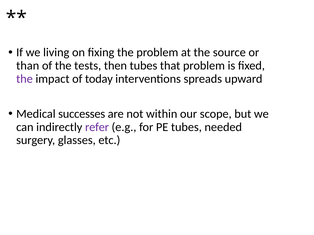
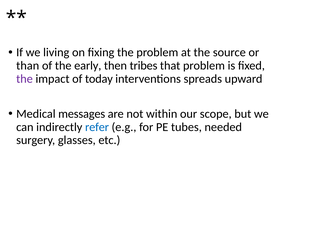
tests: tests -> early (88, 66)
then tubes: tubes -> tribes (144, 66)
successes: successes -> messages (82, 114)
refer colour: purple -> blue (97, 127)
